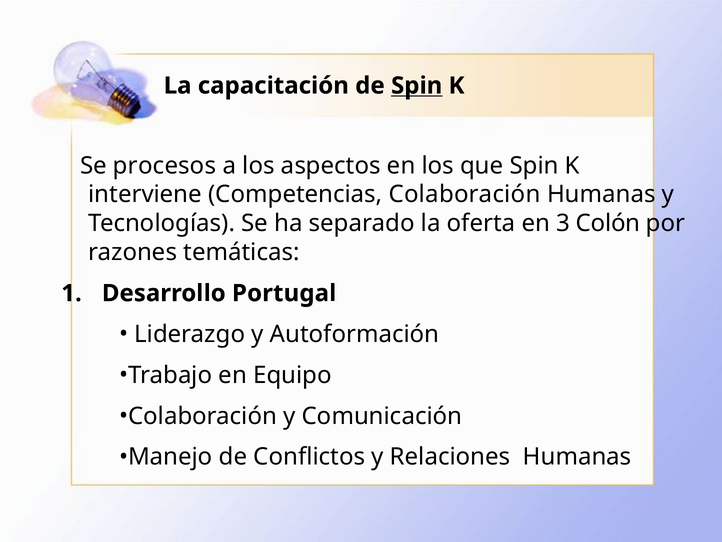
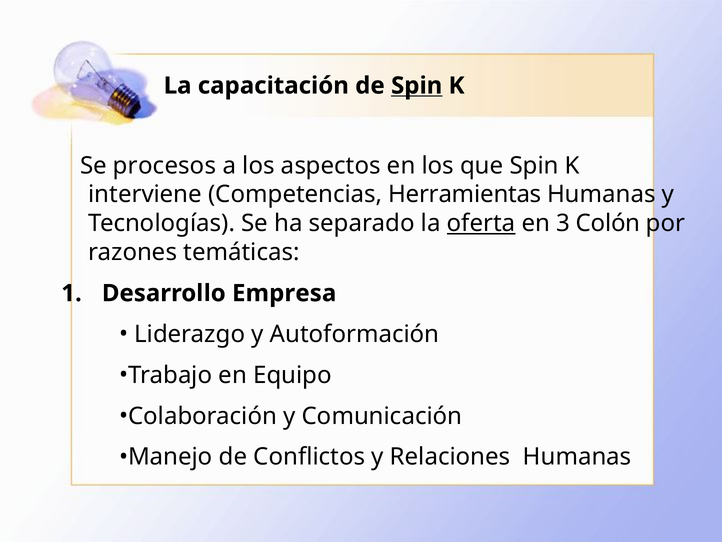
Competencias Colaboración: Colaboración -> Herramientas (465, 194)
oferta underline: none -> present (481, 223)
Portugal: Portugal -> Empresa (284, 293)
